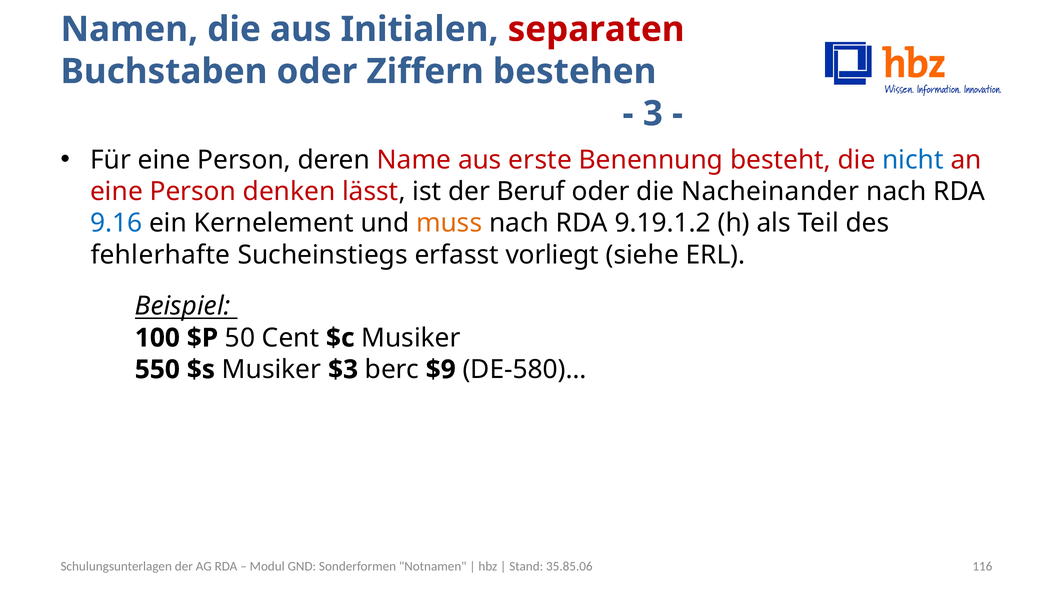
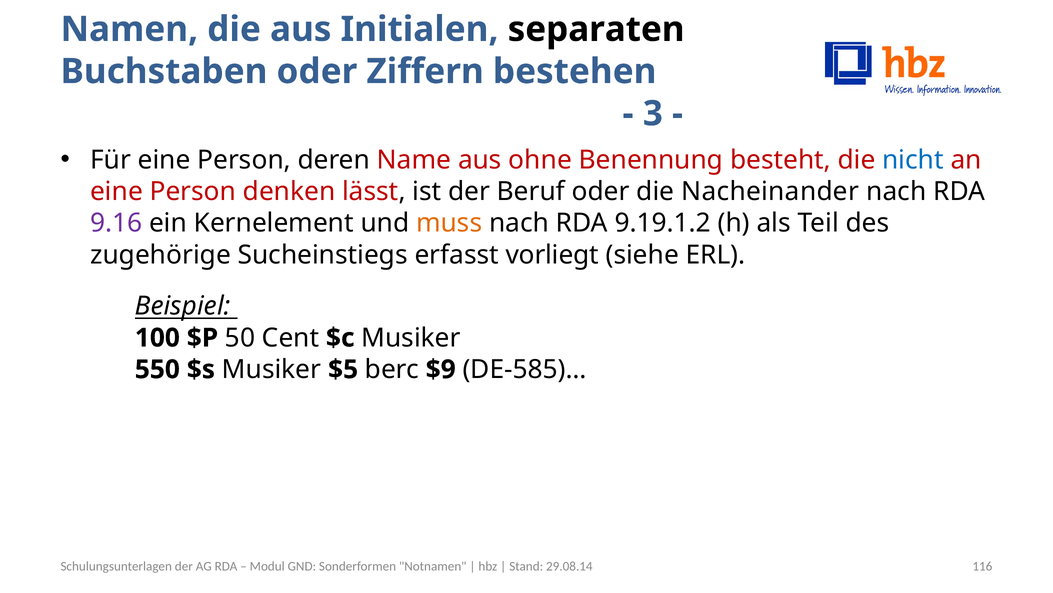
separaten colour: red -> black (596, 29)
erste: erste -> ohne (540, 160)
9.16 colour: blue -> purple (116, 223)
fehlerhafte: fehlerhafte -> zugehörige (161, 255)
$3: $3 -> $5 (343, 369)
DE-580)…: DE-580)… -> DE-585)… (525, 369)
35.85.06: 35.85.06 -> 29.08.14 (569, 566)
